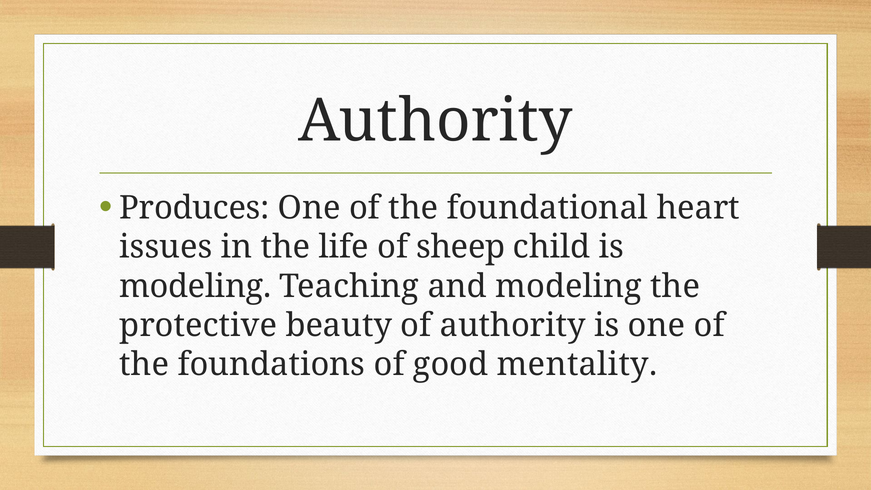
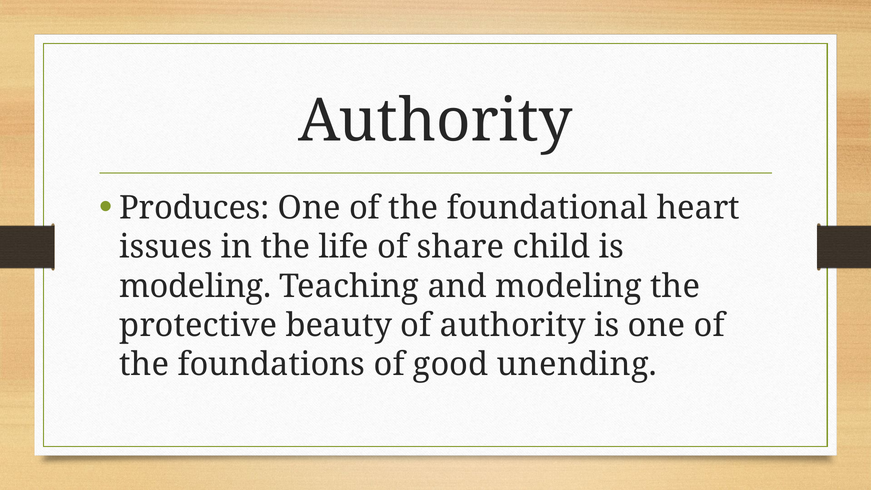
sheep: sheep -> share (461, 247)
mentality: mentality -> unending (577, 365)
